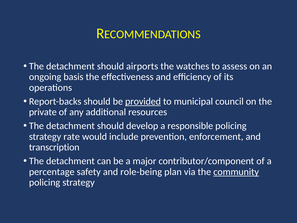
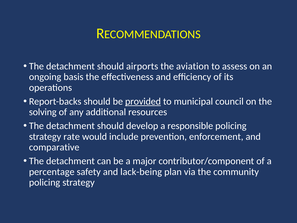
watches: watches -> aviation (193, 66)
private: private -> solving (43, 112)
transcription: transcription -> comparative (54, 147)
role-being: role-being -> lack-being (141, 172)
community underline: present -> none (236, 172)
